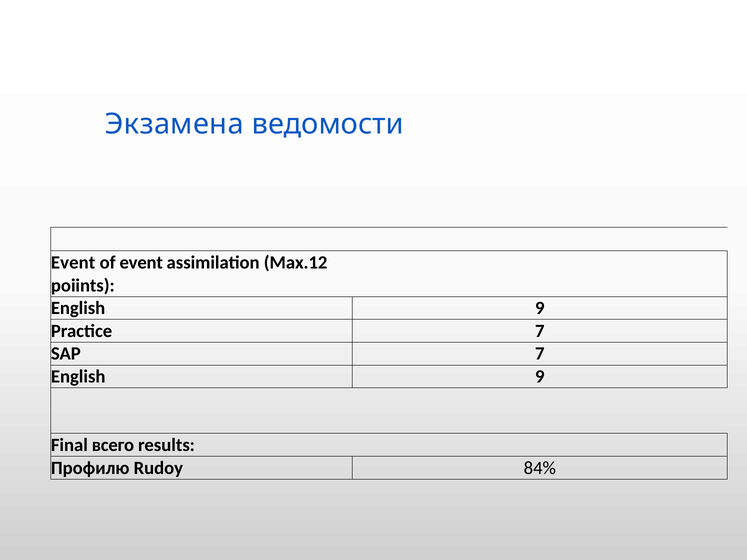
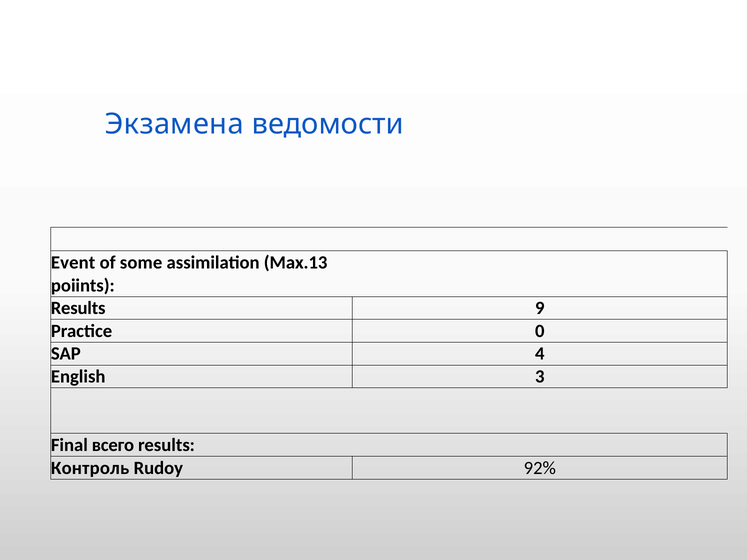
of event: event -> some (141, 263)
Max.12: Max.12 -> Max.13 (296, 263)
English: English -> Results (78, 308)
Practice 7: 7 -> 0 (540, 331)
SAP 7: 7 -> 4 (540, 354)
9: 9 -> 3 (540, 377)
Профилю: Профилю -> Контроль (90, 468)
84%: 84% -> 92% (540, 468)
